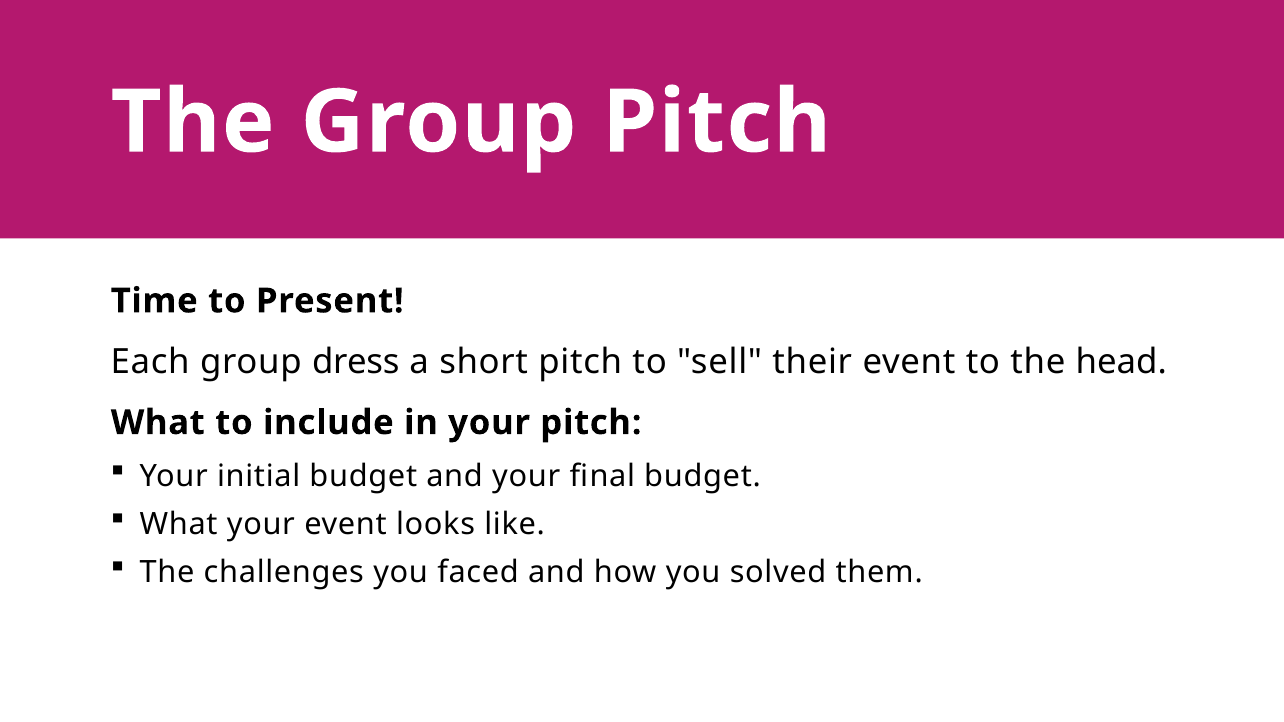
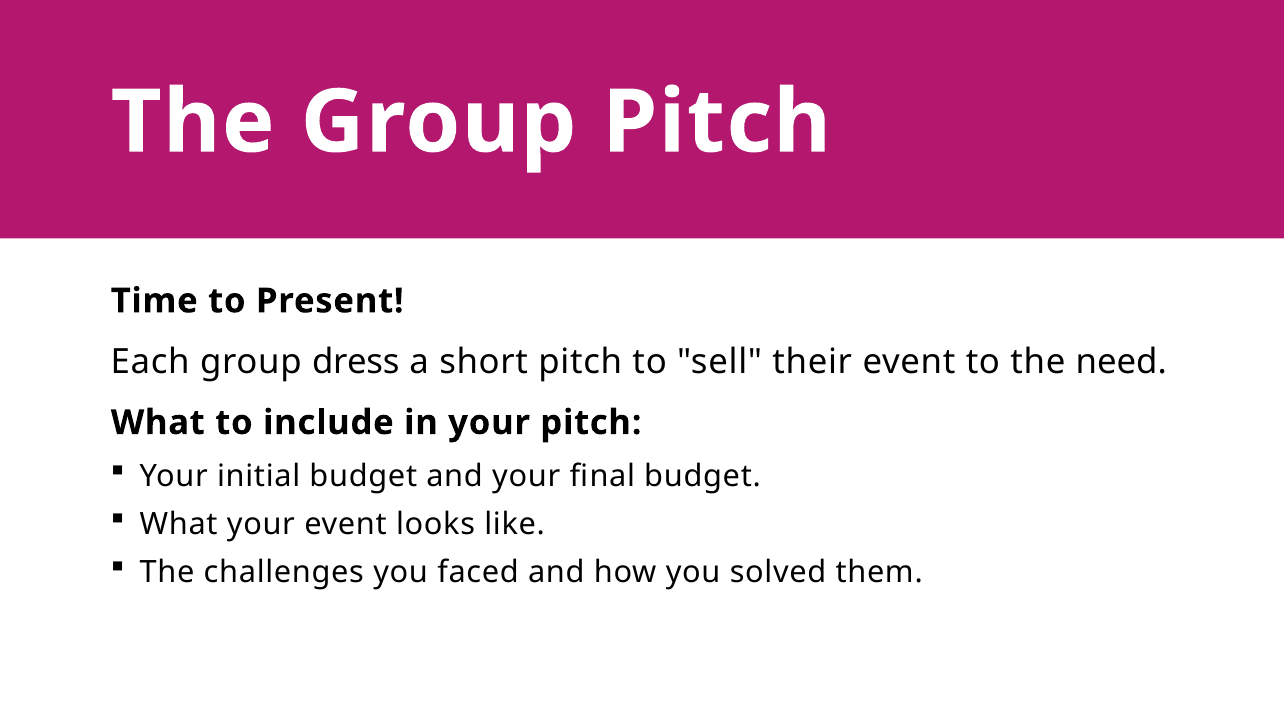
head: head -> need (1121, 362)
